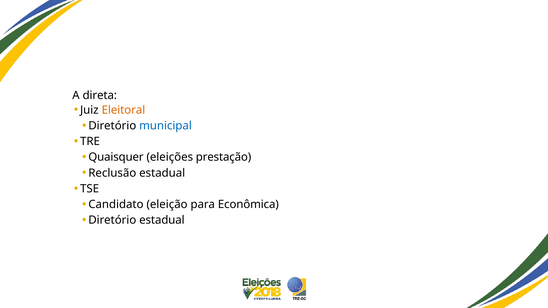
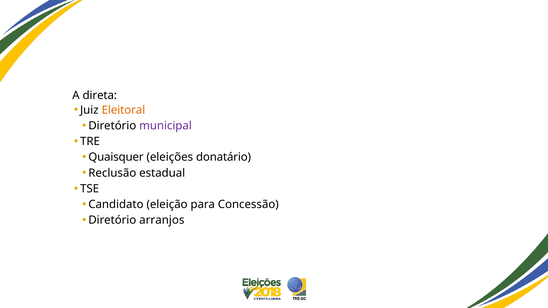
municipal colour: blue -> purple (166, 126)
prestação: prestação -> donatário (224, 157)
Econômica: Econômica -> Concessão (248, 205)
Diretório estadual: estadual -> arranjos (162, 220)
